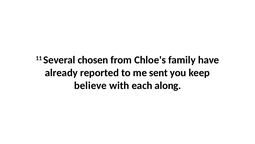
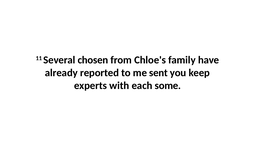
believe: believe -> experts (90, 85)
along: along -> some (168, 85)
